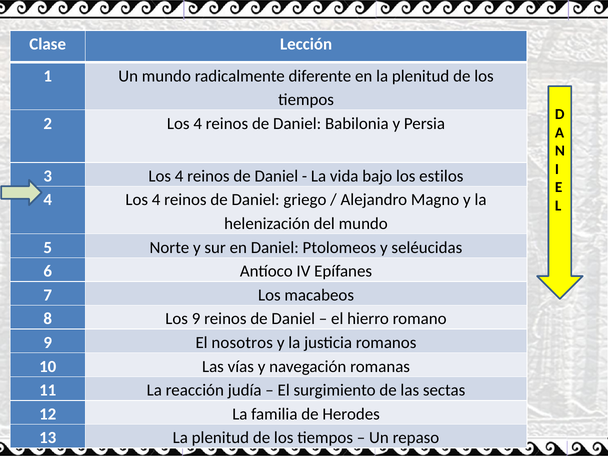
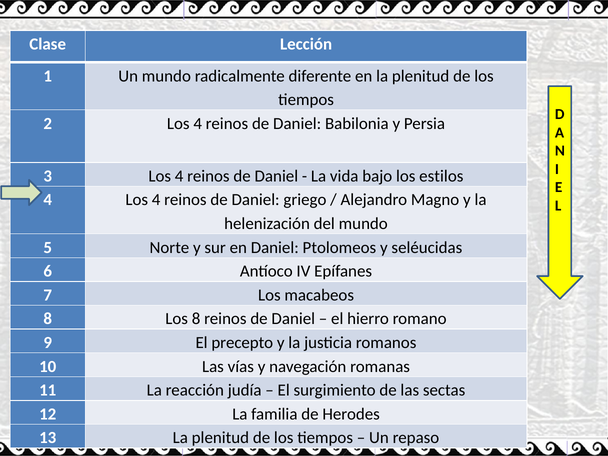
Los 9: 9 -> 8 (196, 319)
nosotros: nosotros -> precepto (242, 343)
